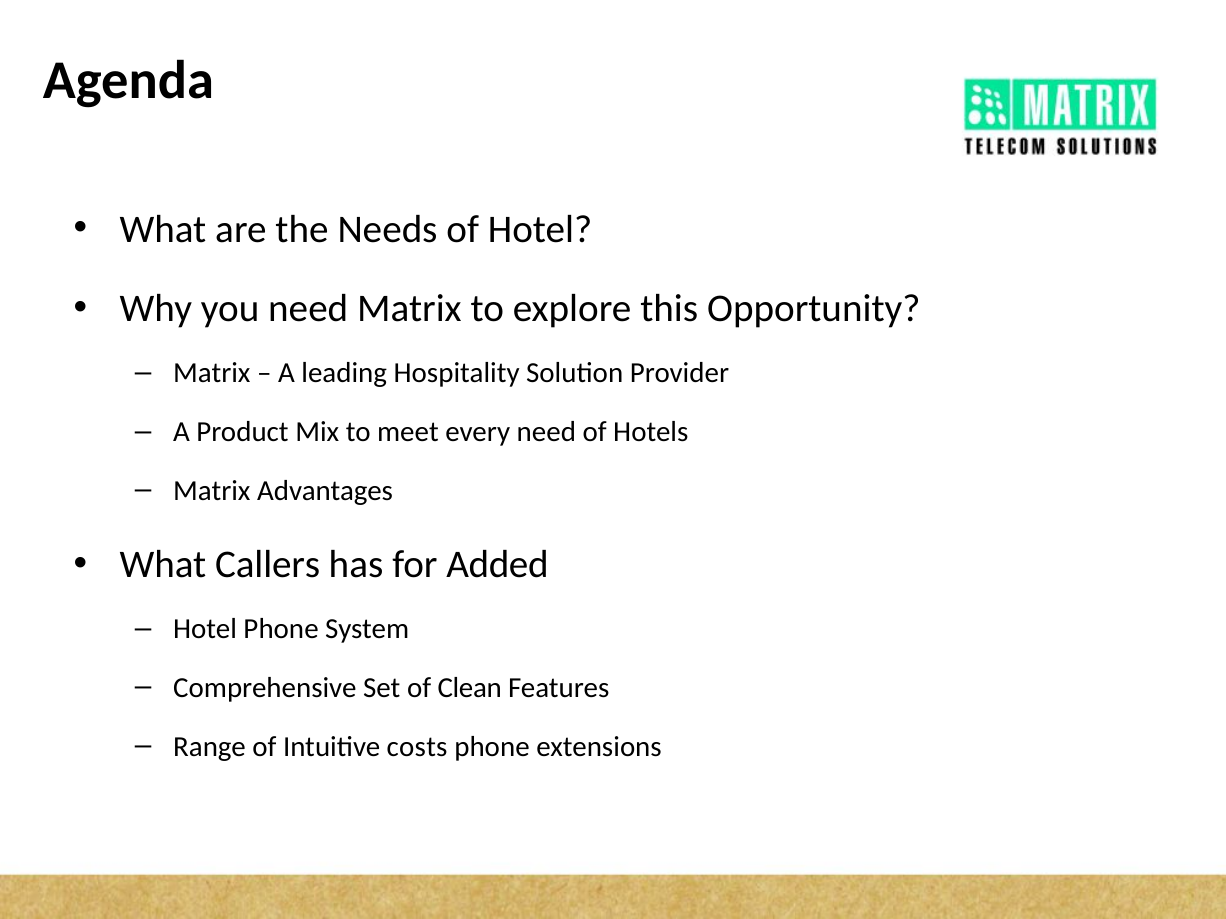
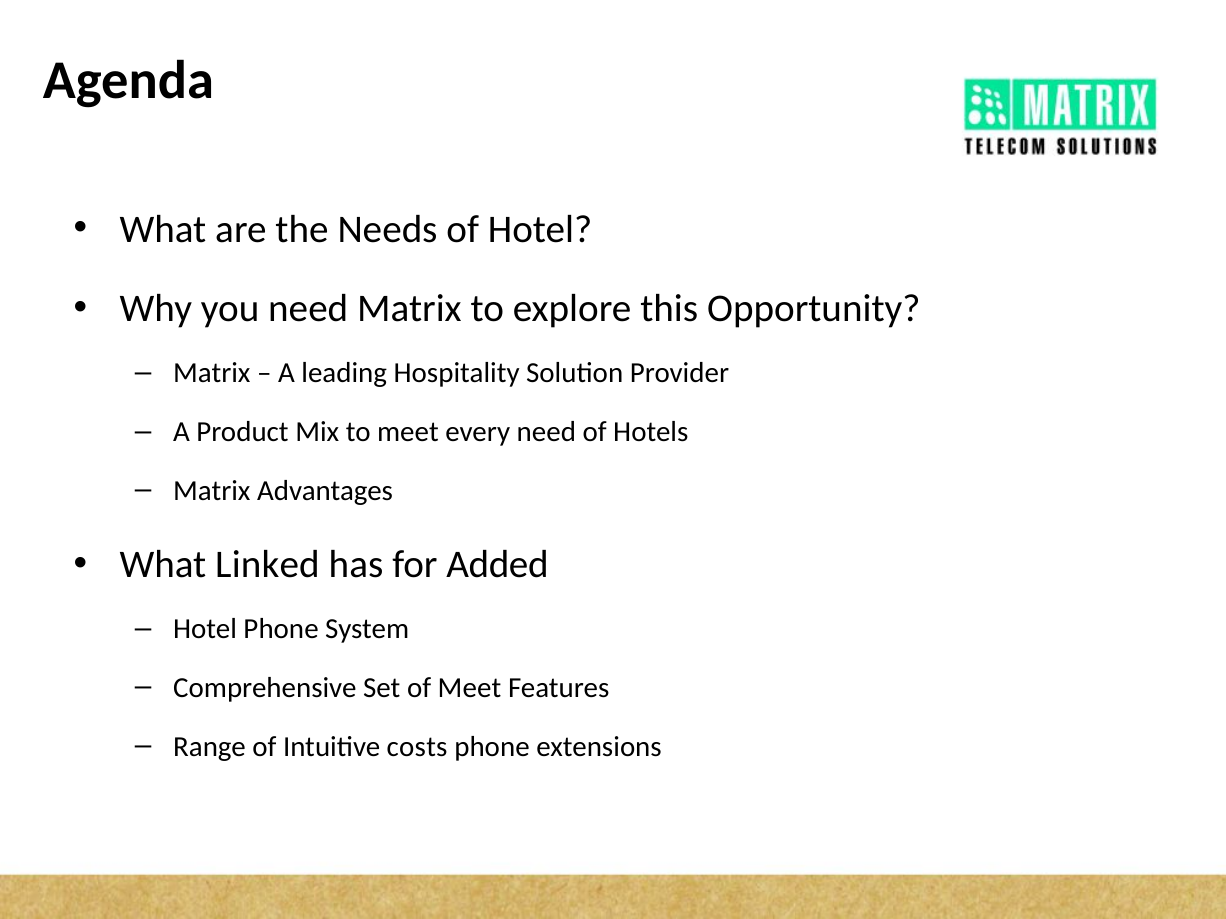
Callers: Callers -> Linked (268, 565)
of Clean: Clean -> Meet (469, 688)
